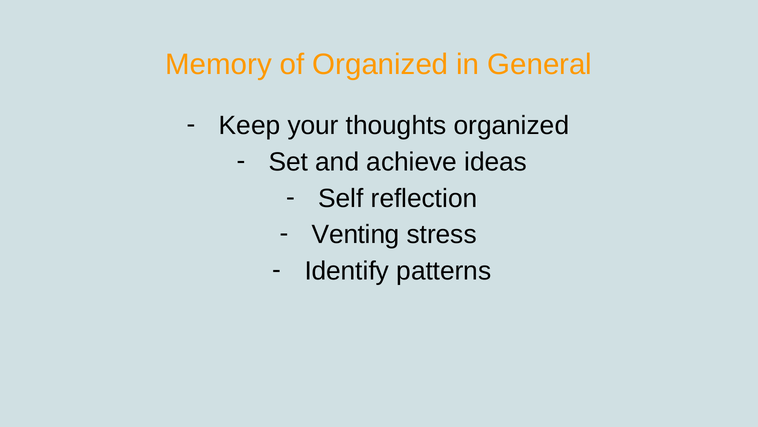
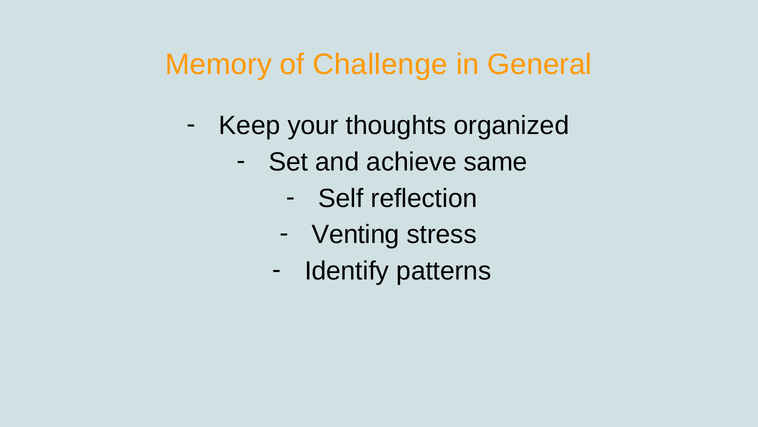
of Organized: Organized -> Challenge (380, 64)
ideas: ideas -> same (496, 162)
